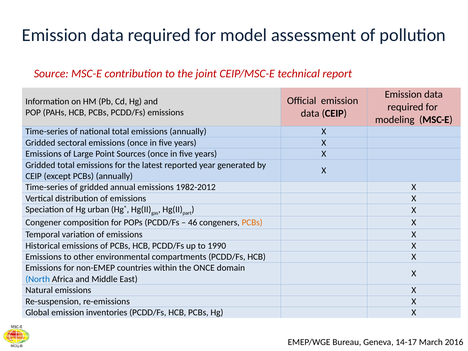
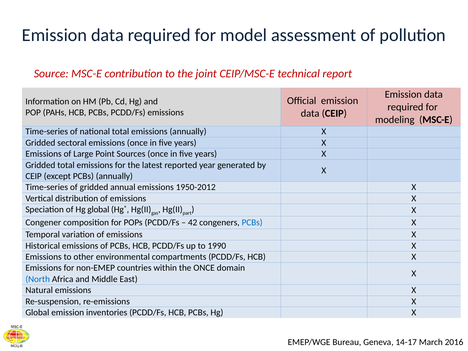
1982-2012: 1982-2012 -> 1950-2012 (196, 187)
Hg urban: urban -> global (98, 209)
46: 46 -> 42 (193, 223)
PCBs colour: orange -> blue (252, 223)
